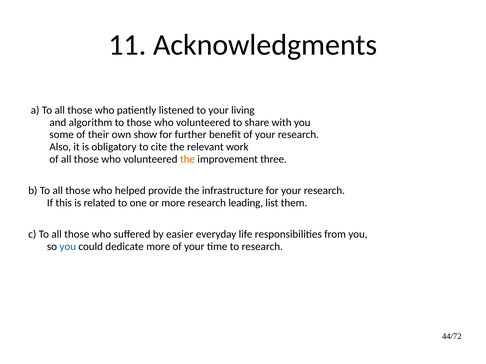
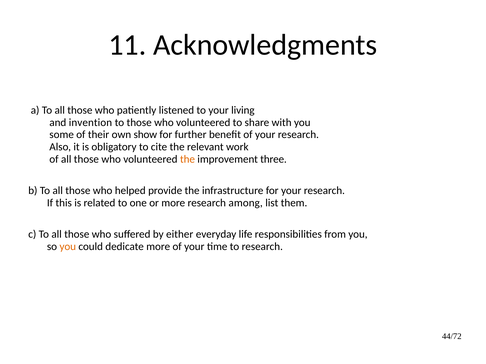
algorithm: algorithm -> invention (90, 123)
leading: leading -> among (246, 203)
easier: easier -> either (180, 234)
you colour: blue -> orange (68, 247)
